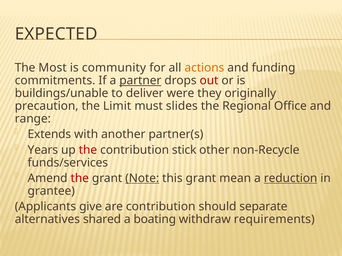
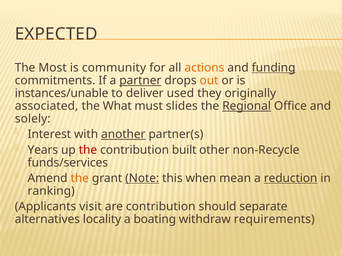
funding underline: none -> present (274, 68)
out colour: red -> orange (209, 81)
buildings/unable: buildings/unable -> instances/unable (62, 93)
were: were -> used (180, 93)
precaution: precaution -> associated (47, 106)
Limit: Limit -> What (117, 106)
Regional underline: none -> present (247, 106)
range: range -> solely (33, 119)
Extends: Extends -> Interest (49, 135)
another underline: none -> present (123, 135)
stick: stick -> built (184, 150)
the colour: red -> orange (80, 179)
this grant: grant -> when (201, 179)
grantee: grantee -> ranking (51, 191)
give: give -> visit (90, 207)
shared: shared -> locality (102, 220)
